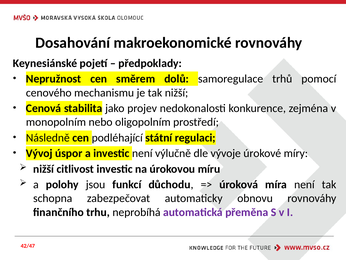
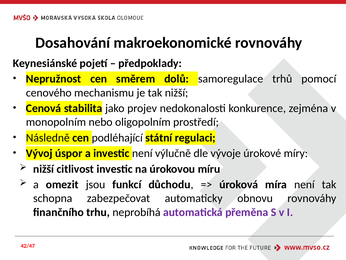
polohy: polohy -> omezit (62, 184)
